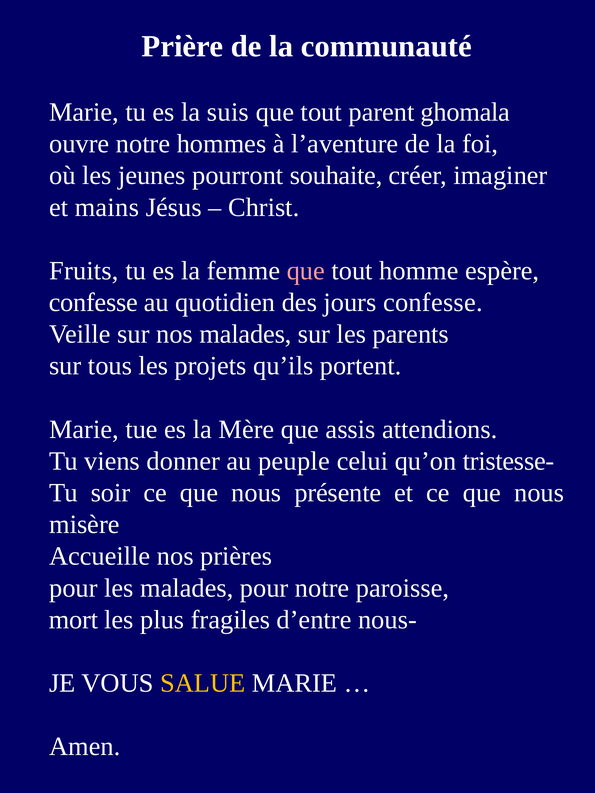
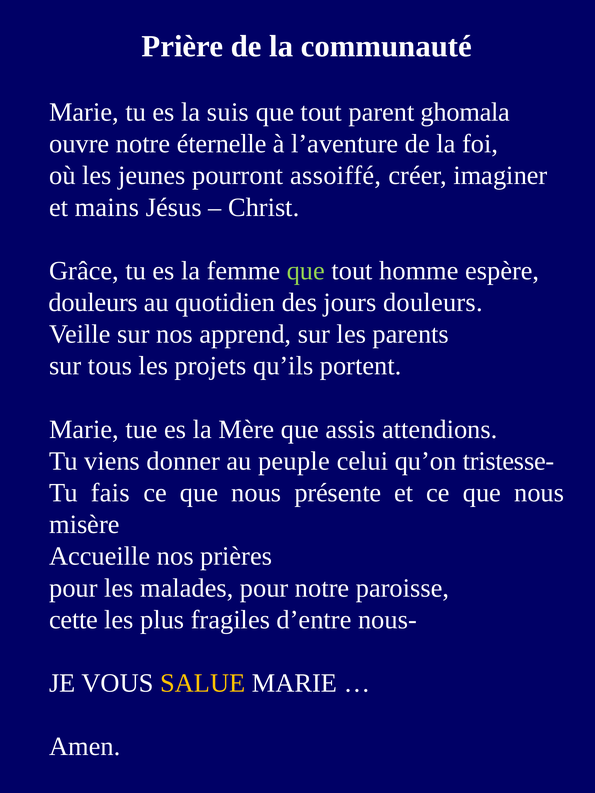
hommes: hommes -> éternelle (222, 144)
souhaite: souhaite -> assoiffé (336, 176)
Fruits: Fruits -> Grâce (84, 271)
que colour: pink -> light green (306, 271)
confesse: confesse -> douleurs (93, 303)
jours confesse: confesse -> douleurs (433, 303)
nos malades: malades -> apprend (245, 334)
soir: soir -> fais (110, 493)
mort: mort -> cette (74, 620)
